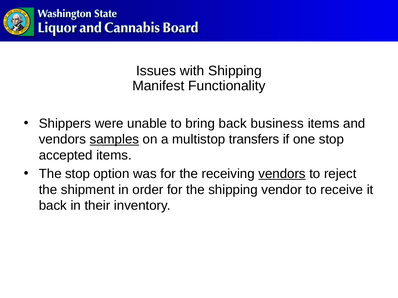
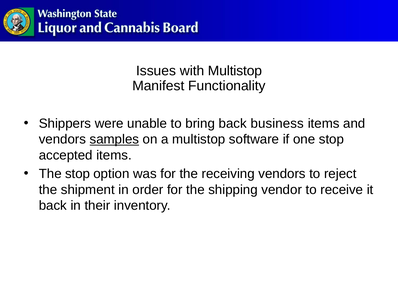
with Shipping: Shipping -> Multistop (235, 71)
transfers: transfers -> software (254, 140)
vendors underline: present -> none (282, 174)
